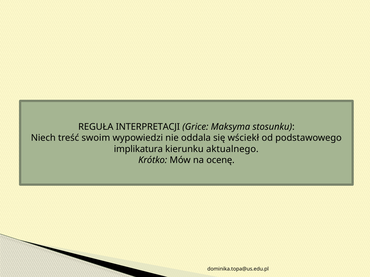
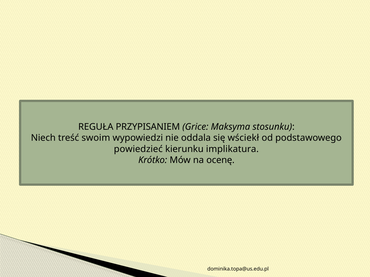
INTERPRETACJI: INTERPRETACJI -> PRZYPISANIEM (148, 127)
implikatura: implikatura -> powiedzieć (138, 149)
aktualnego: aktualnego -> implikatura (232, 149)
